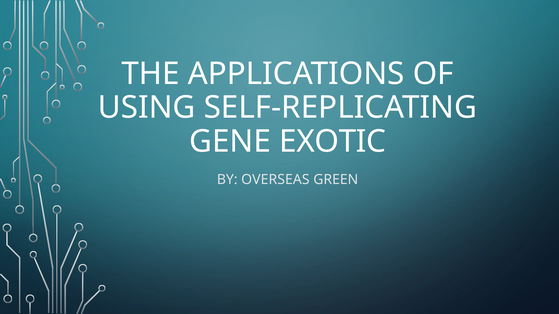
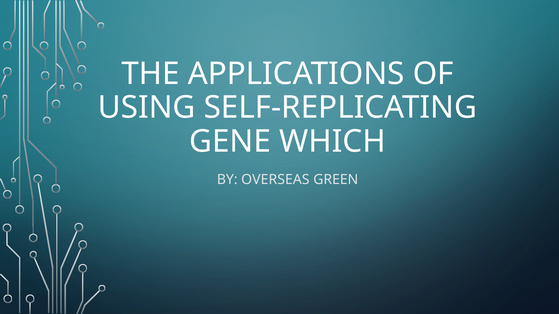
EXOTIC: EXOTIC -> WHICH (332, 142)
